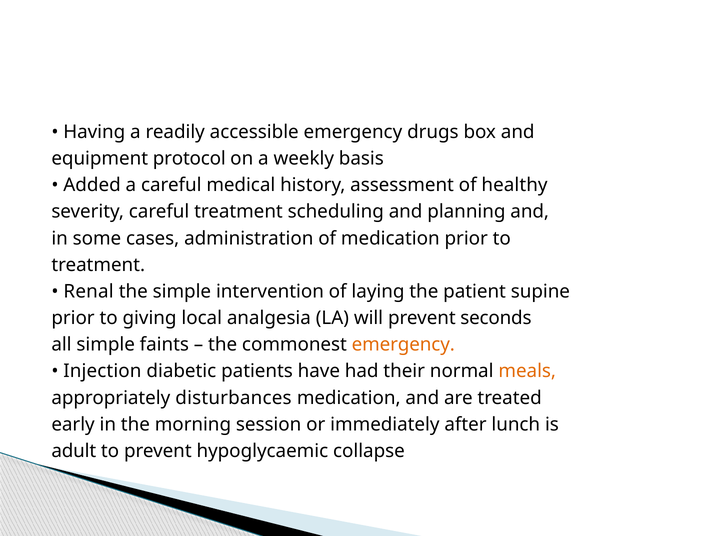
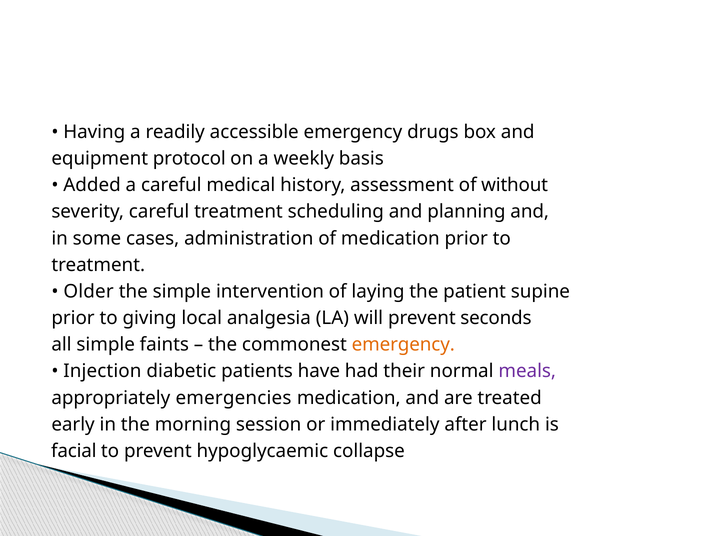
healthy: healthy -> without (515, 185)
Renal: Renal -> Older (89, 291)
meals colour: orange -> purple (527, 371)
disturbances: disturbances -> emergencies (233, 397)
adult: adult -> facial (74, 451)
